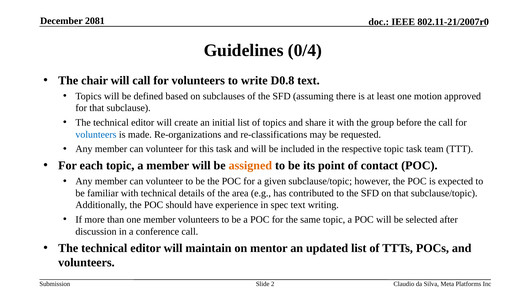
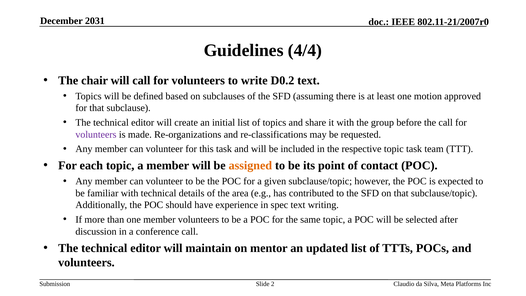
2081: 2081 -> 2031 (95, 21)
0/4: 0/4 -> 4/4 (305, 50)
D0.8: D0.8 -> D0.2 (282, 80)
volunteers colour: blue -> purple (96, 134)
